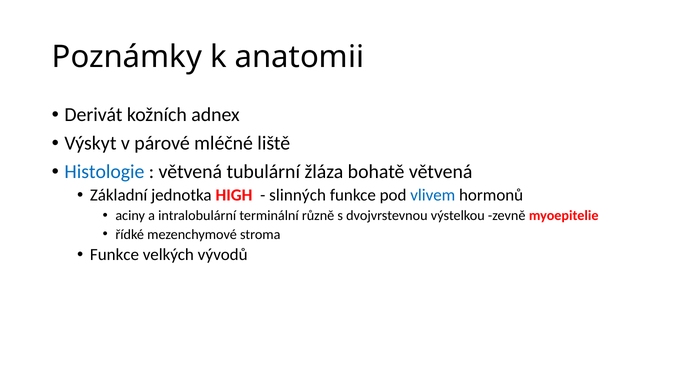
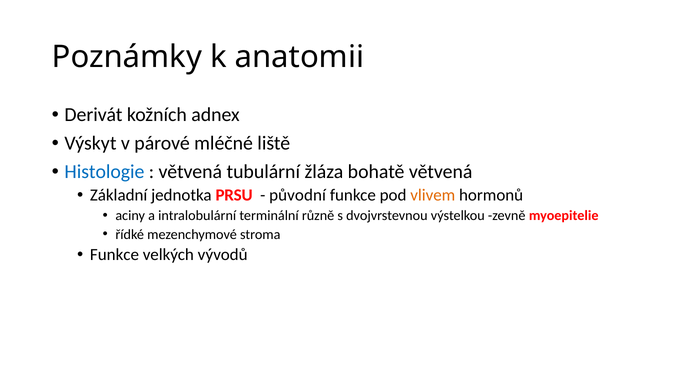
HIGH: HIGH -> PRSU (234, 195)
slinných: slinných -> původní (298, 195)
vlivem colour: blue -> orange (433, 195)
